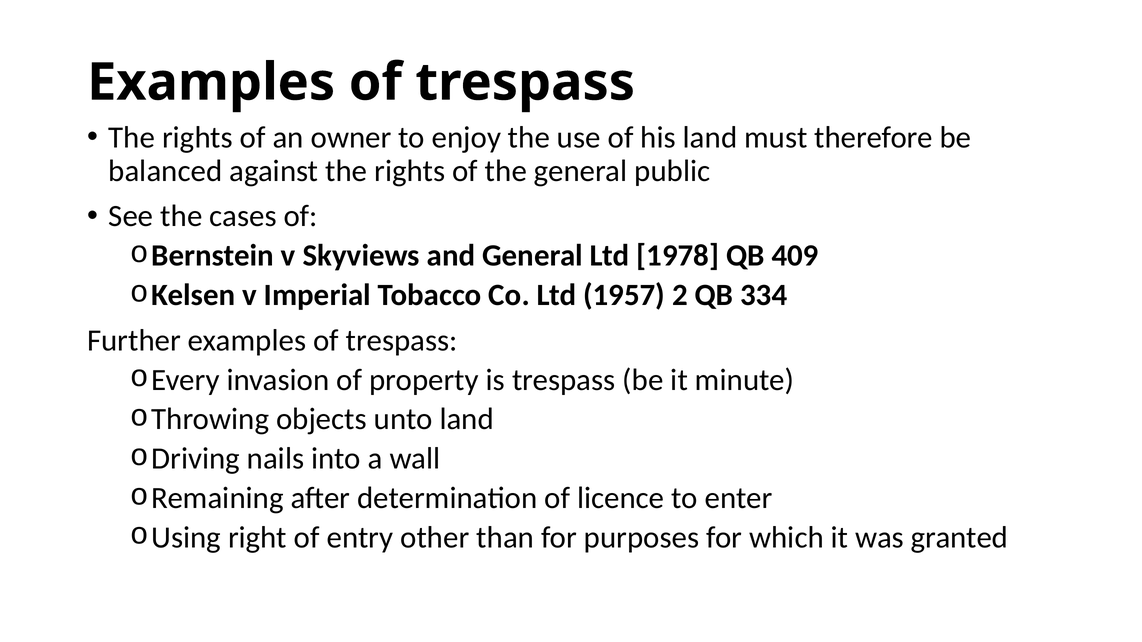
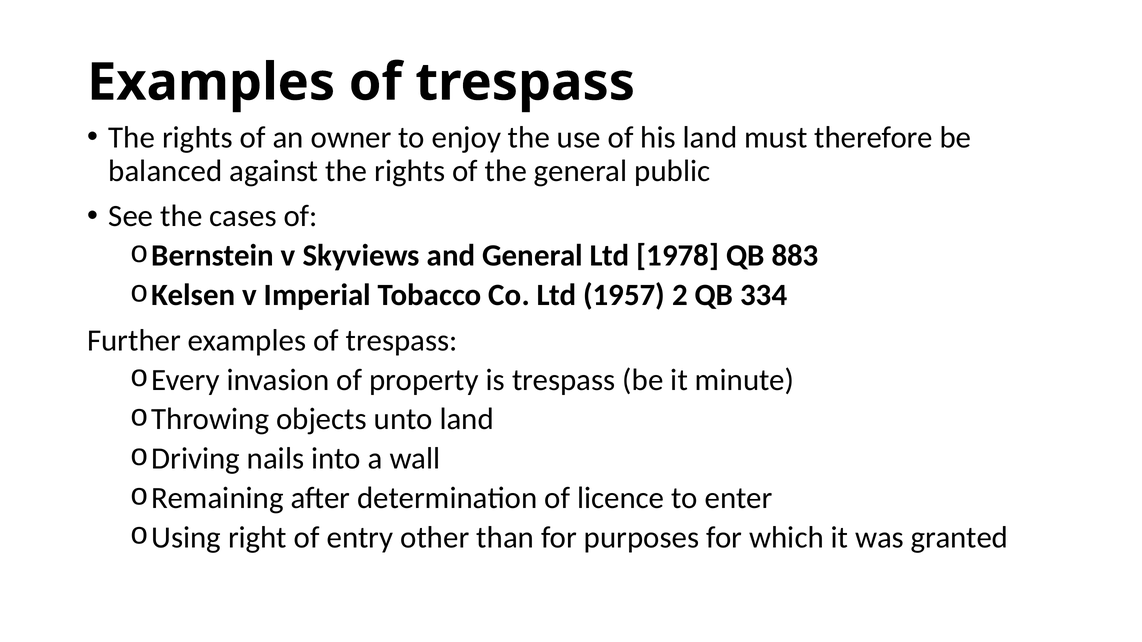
409: 409 -> 883 (795, 256)
